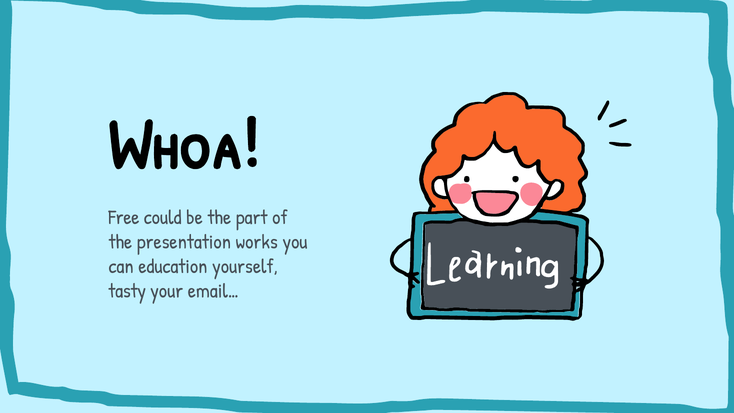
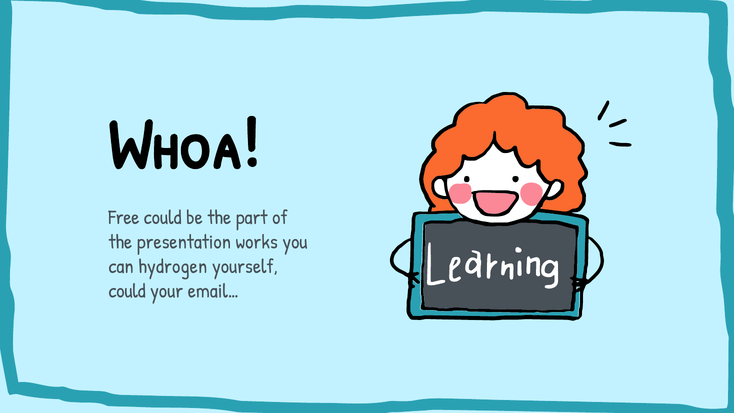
education: education -> hydrogen (173, 267)
tasty: tasty -> could (127, 291)
